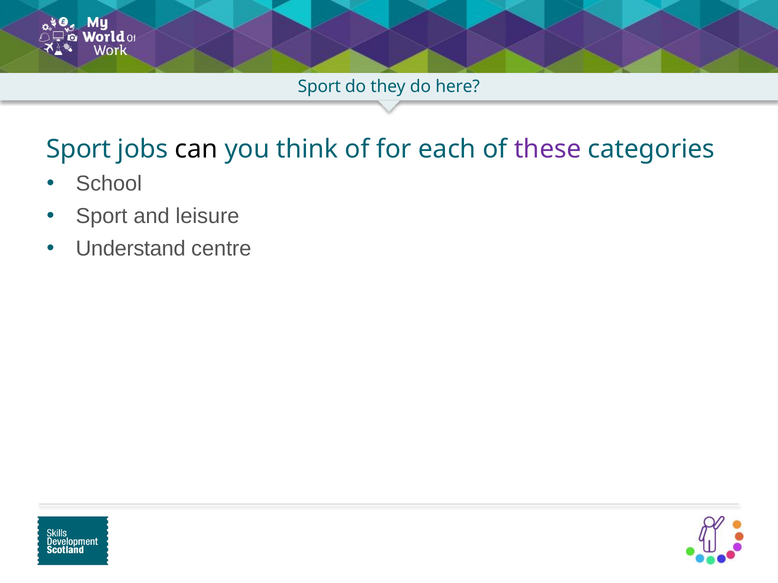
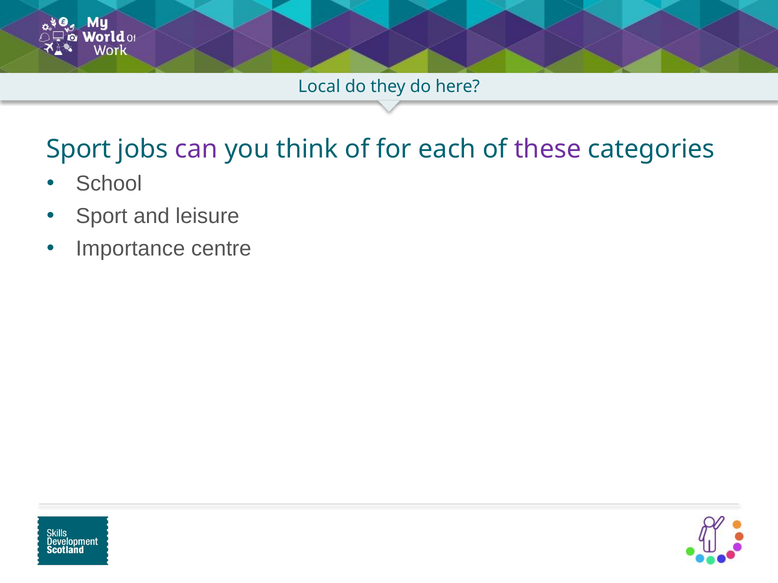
Sport: Sport -> Local (319, 87)
can colour: black -> purple (196, 149)
Understand: Understand -> Importance (130, 249)
